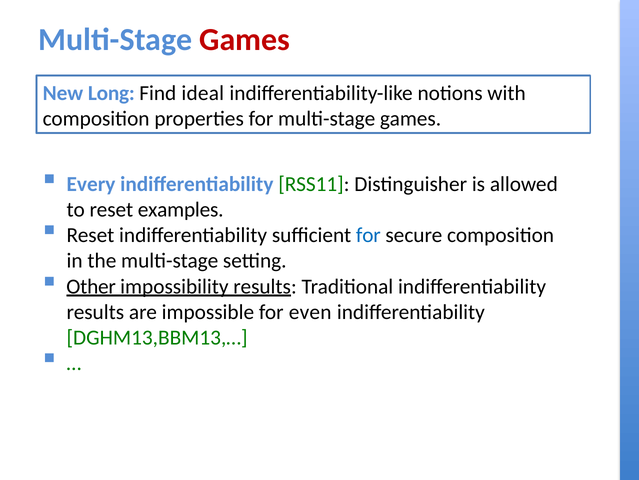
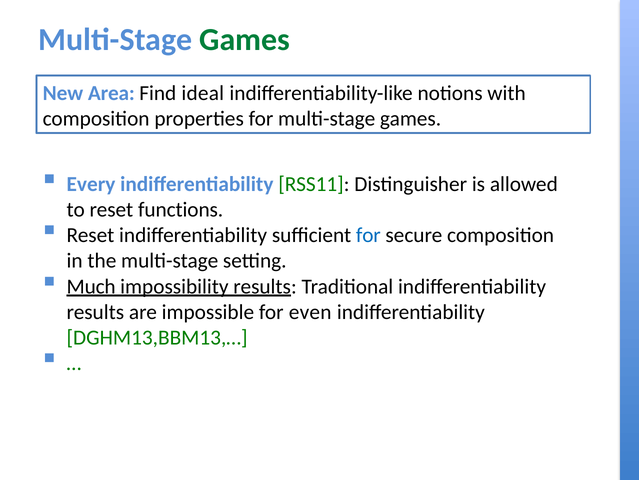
Games colour: red -> green (245, 39)
Long: Long -> Area (111, 93)
examples: examples -> functions (181, 209)
Other: Other -> Much (91, 286)
